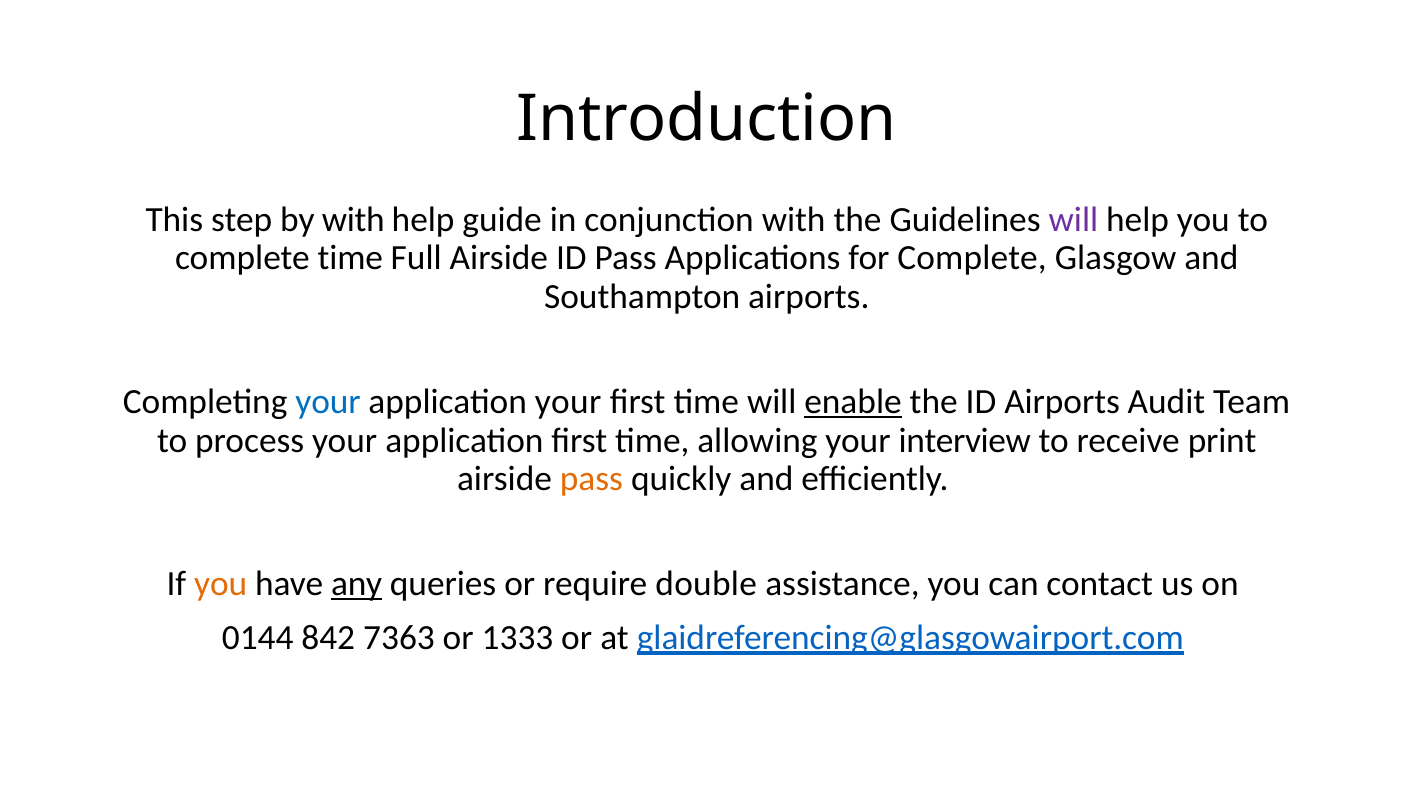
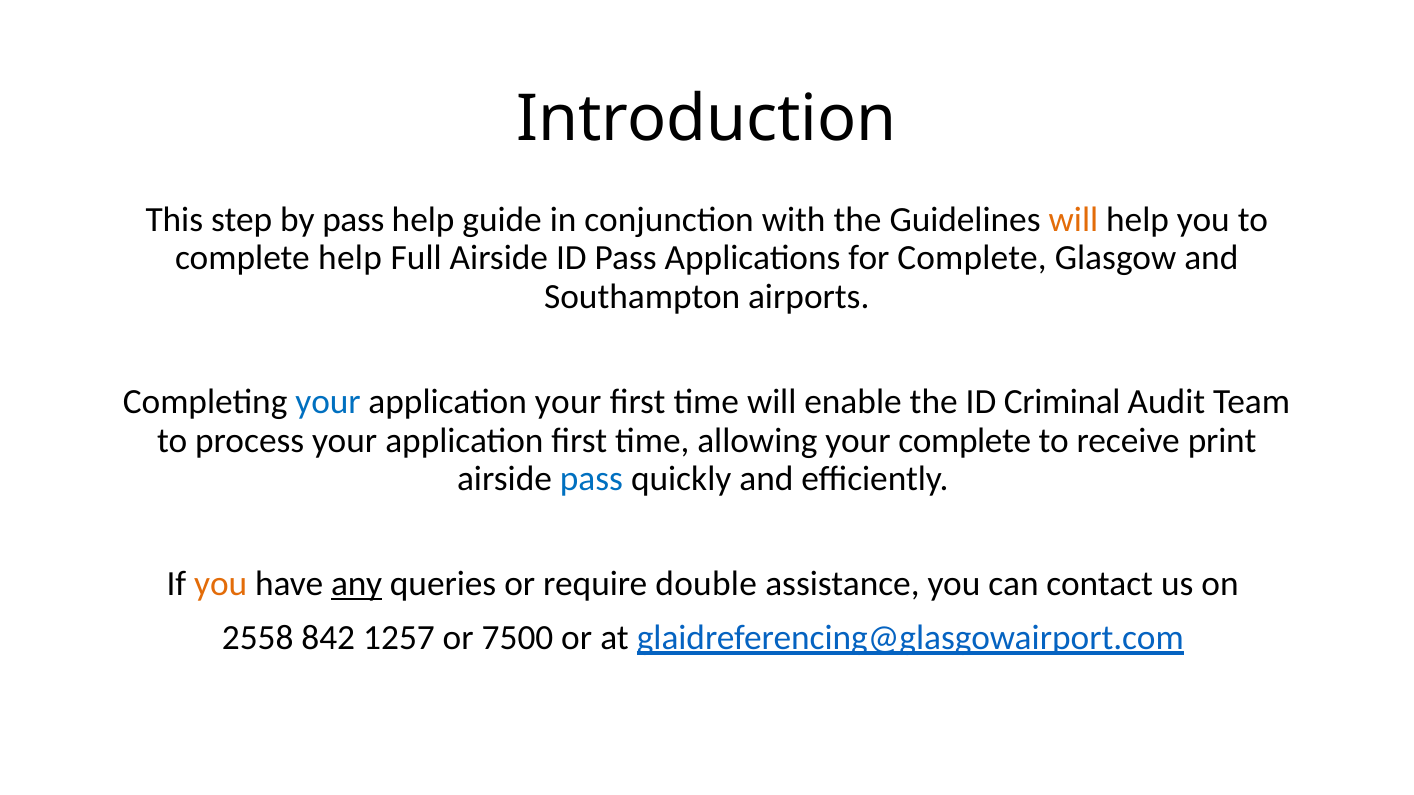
by with: with -> pass (353, 220)
will colour: purple -> orange (1073, 220)
complete time: time -> help (350, 258)
enable underline: present -> none (853, 402)
ID Airports: Airports -> Criminal (1062, 402)
your interview: interview -> complete (965, 441)
pass colour: orange -> blue (591, 479)
0144: 0144 -> 2558 (258, 638)
7363: 7363 -> 1257 (399, 638)
1333: 1333 -> 7500 (518, 638)
